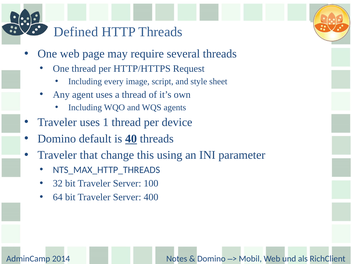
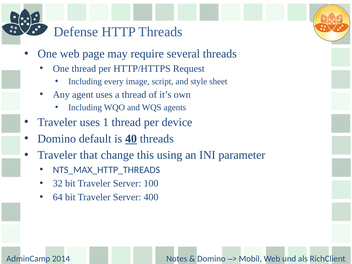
Defined: Defined -> Defense (76, 32)
